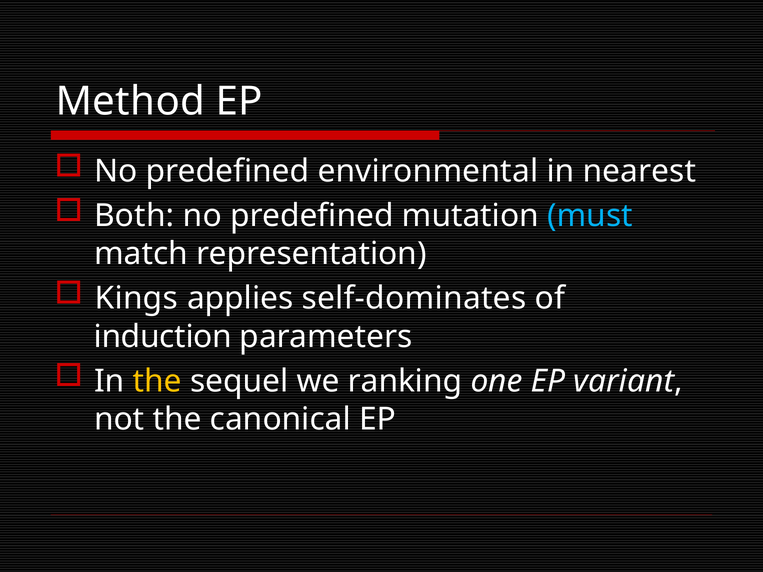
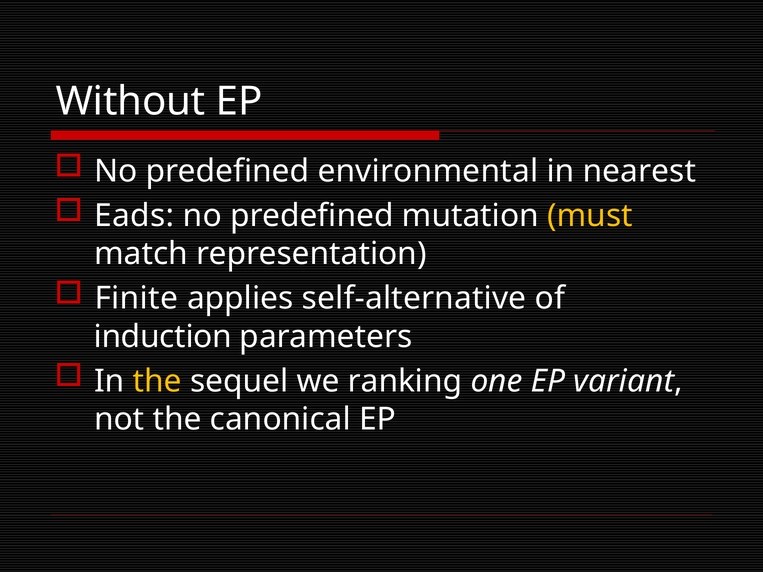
Method: Method -> Without (131, 102)
Both: Both -> Eads (134, 216)
must colour: light blue -> yellow (590, 216)
Kings: Kings -> Finite (136, 299)
self-dominates: self-dominates -> self-alternative (414, 299)
